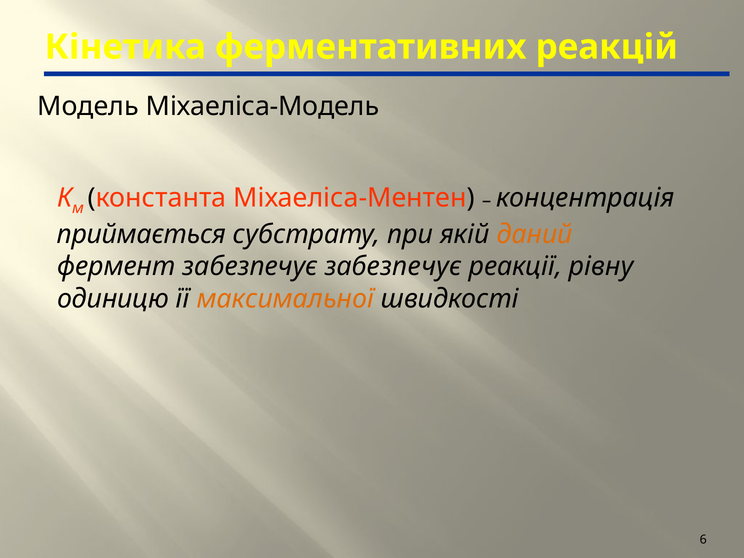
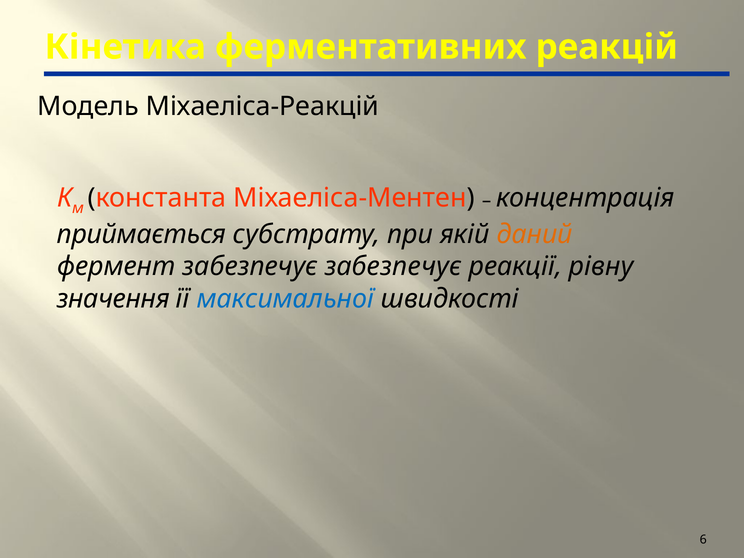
Міхаеліса-Модель: Міхаеліса-Модель -> Міхаеліса-Реакцій (262, 107)
одиницю: одиницю -> значення (113, 299)
максимальної colour: orange -> blue (285, 299)
